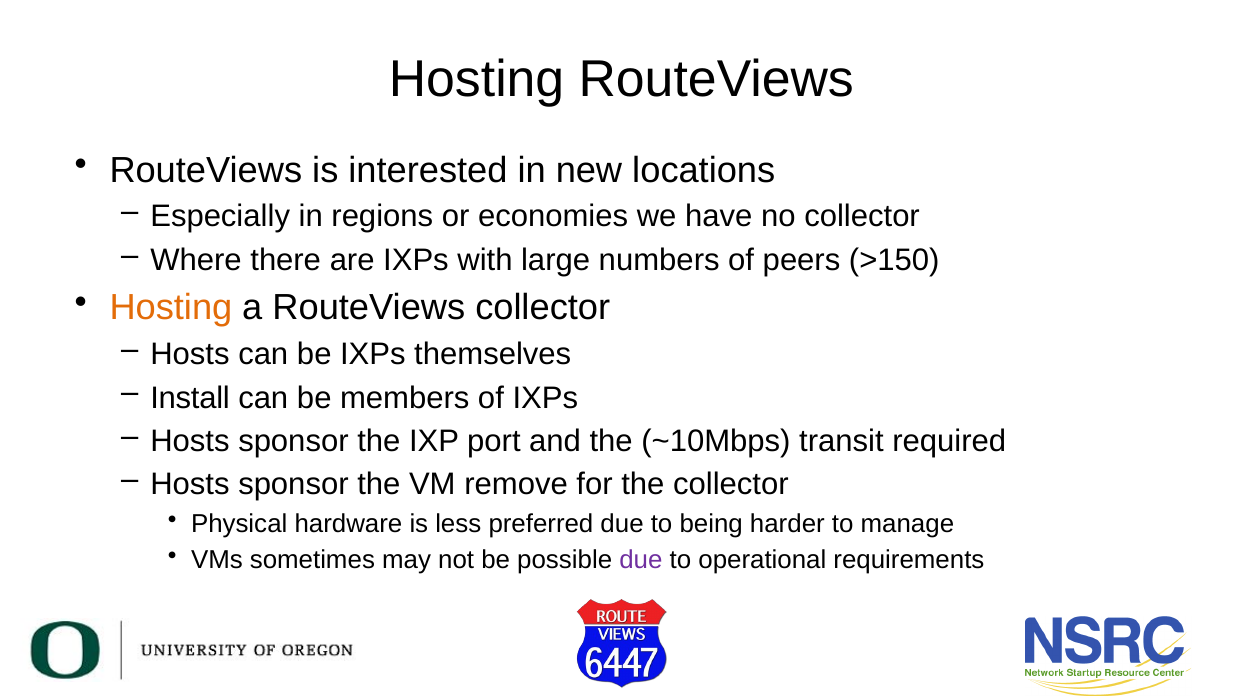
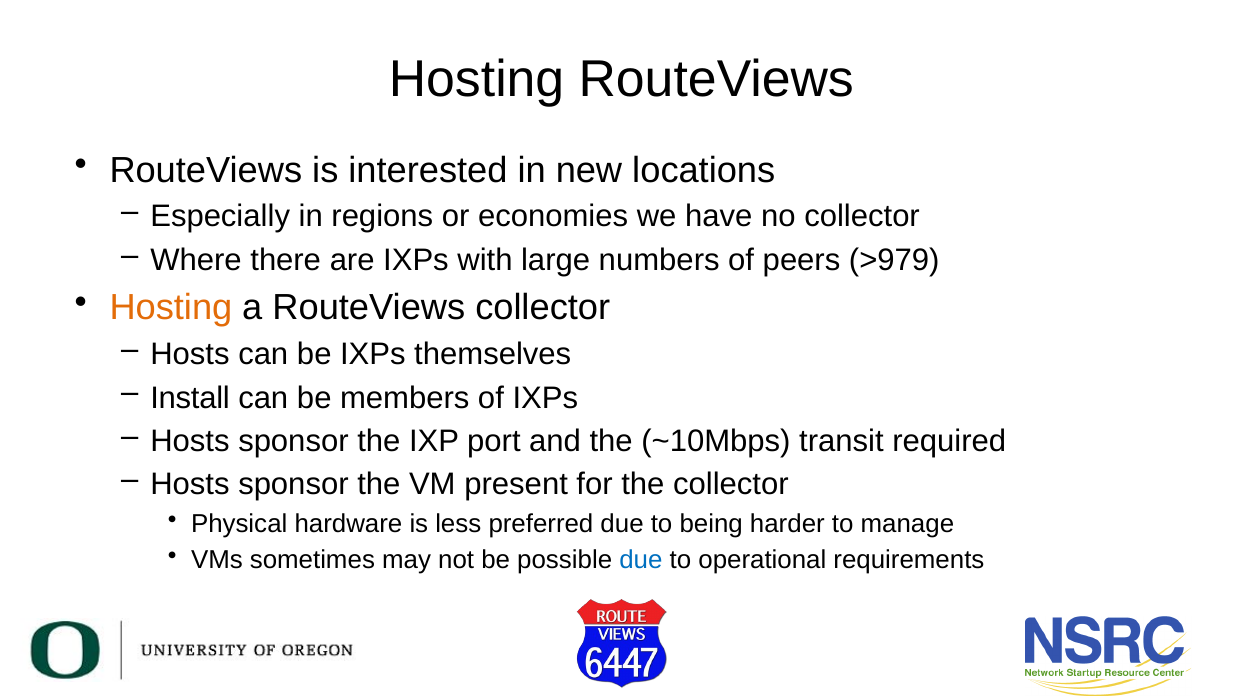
>150: >150 -> >979 (894, 260)
remove: remove -> present (516, 485)
due colour: purple -> blue (641, 560)
